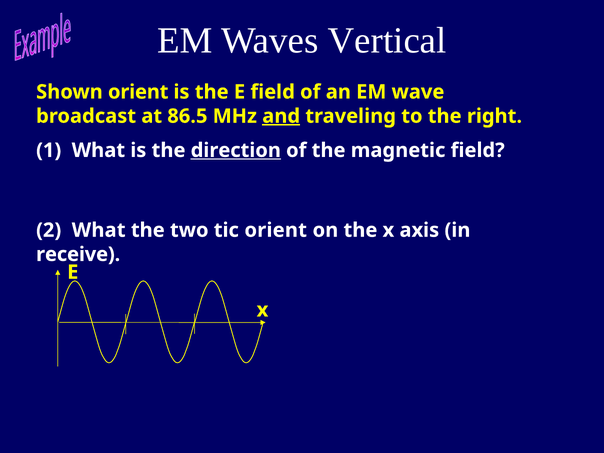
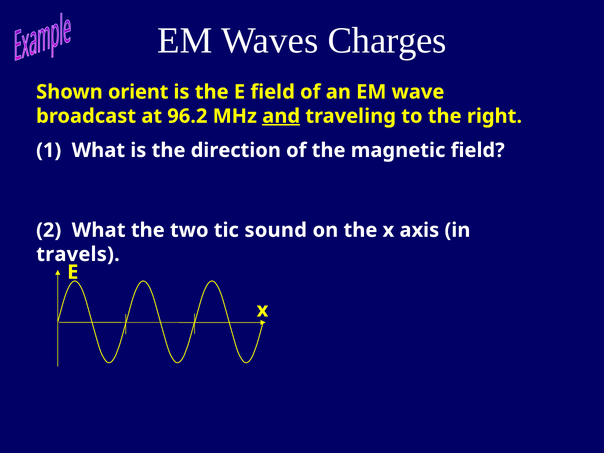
Vertical: Vertical -> Charges (387, 40)
86.5: 86.5 -> 96.2 (187, 116)
direction underline: present -> none (236, 150)
tic orient: orient -> sound (276, 230)
receive: receive -> travels (78, 254)
